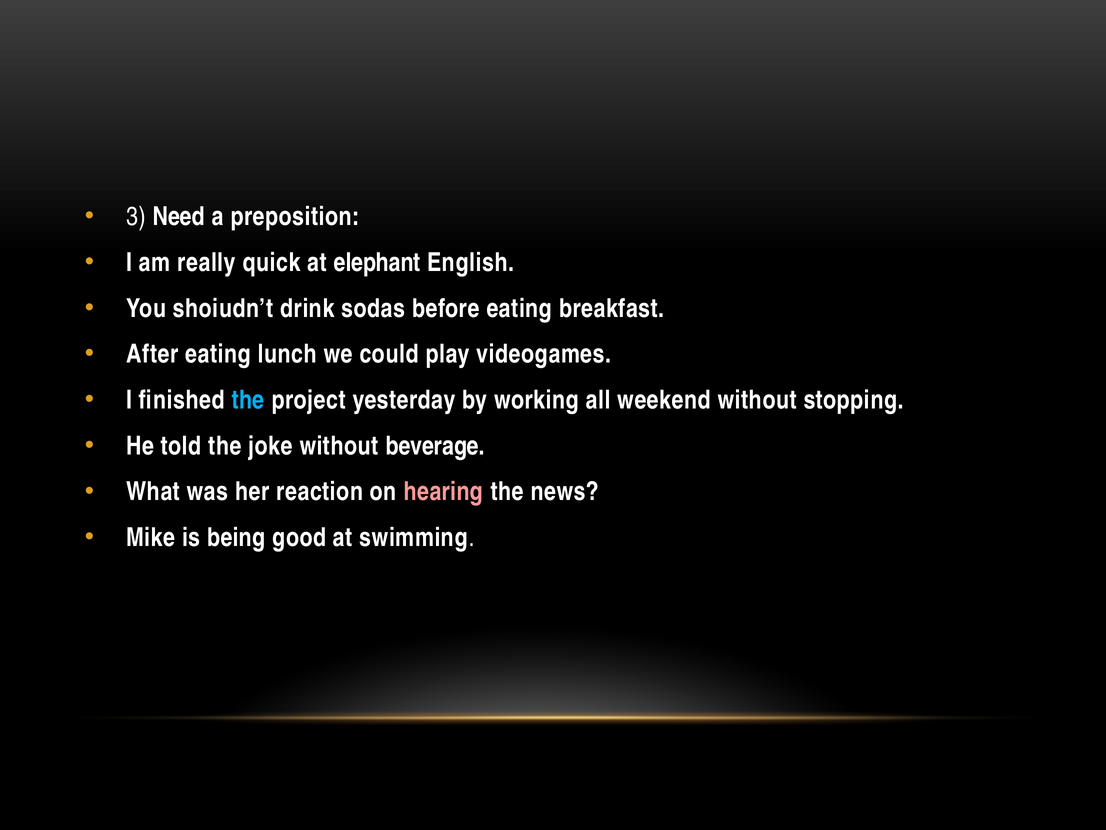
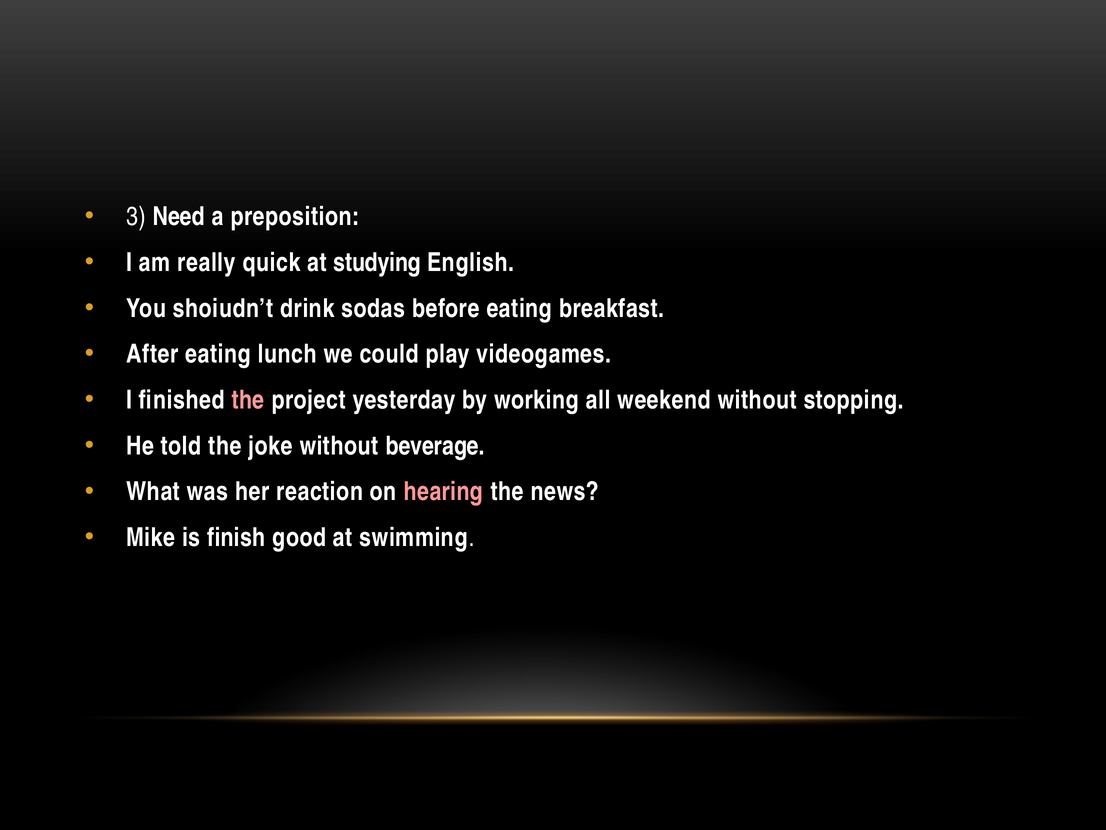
elephant: elephant -> studying (377, 262)
the colour: light blue -> pink (248, 400)
being: being -> finish (236, 537)
